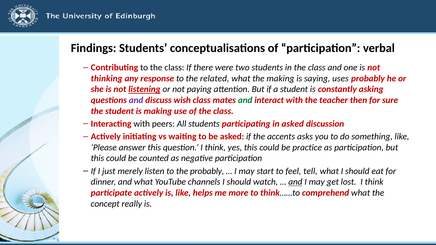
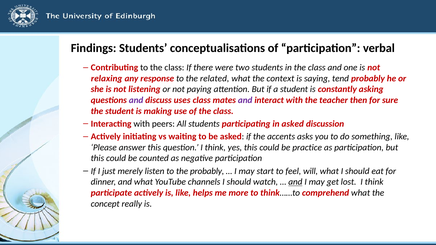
thinking: thinking -> relaxing (107, 79)
the making: making -> context (280, 79)
uses: uses -> tend (341, 79)
listening underline: present -> none (144, 89)
wish: wish -> uses (182, 100)
and colour: green -> purple (245, 100)
tell: tell -> will (311, 171)
